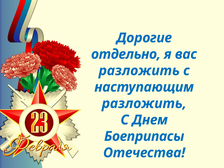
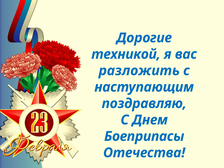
отдельно: отдельно -> техникой (126, 54)
разложить: разложить -> поздравляю (144, 103)
